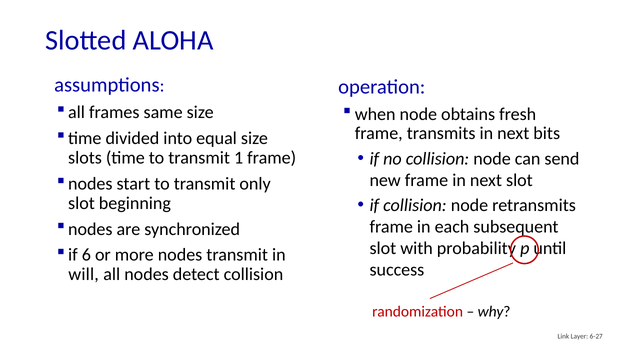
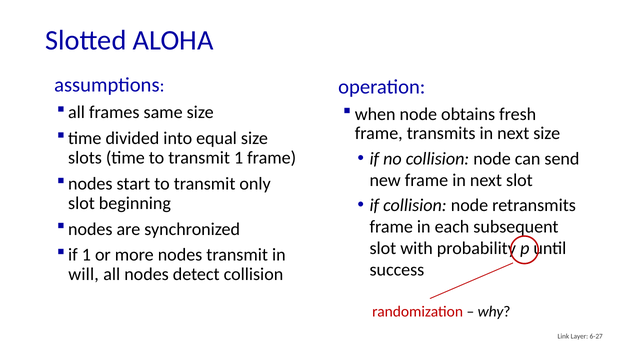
next bits: bits -> size (547, 134)
if 6: 6 -> 1 (86, 255)
